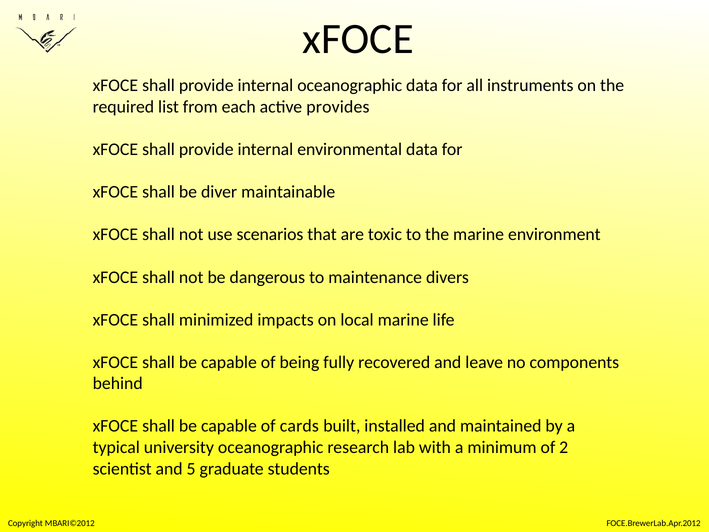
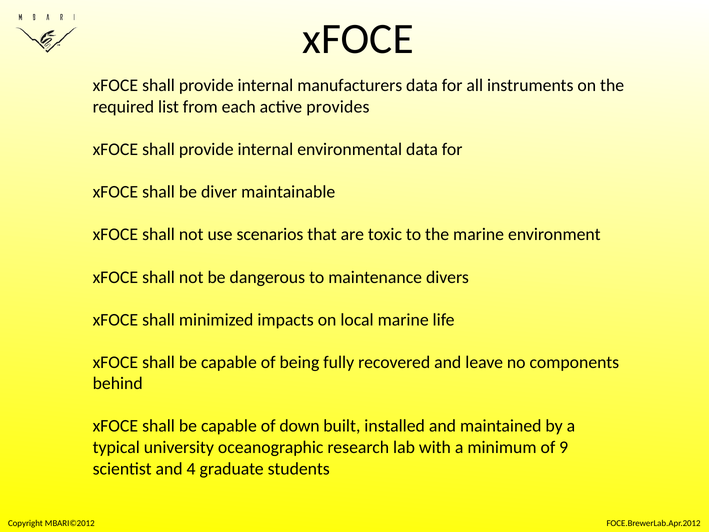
internal oceanographic: oceanographic -> manufacturers (350, 86)
cards: cards -> down (300, 426)
2: 2 -> 9 (564, 447)
5: 5 -> 4 (191, 468)
